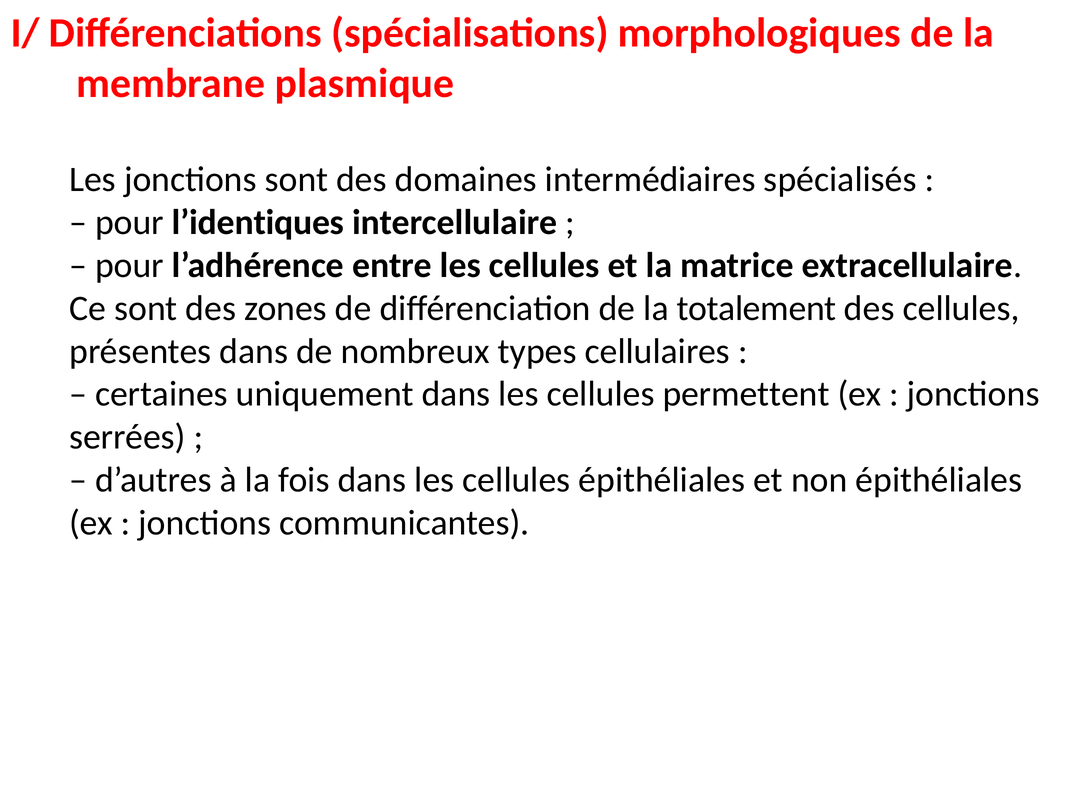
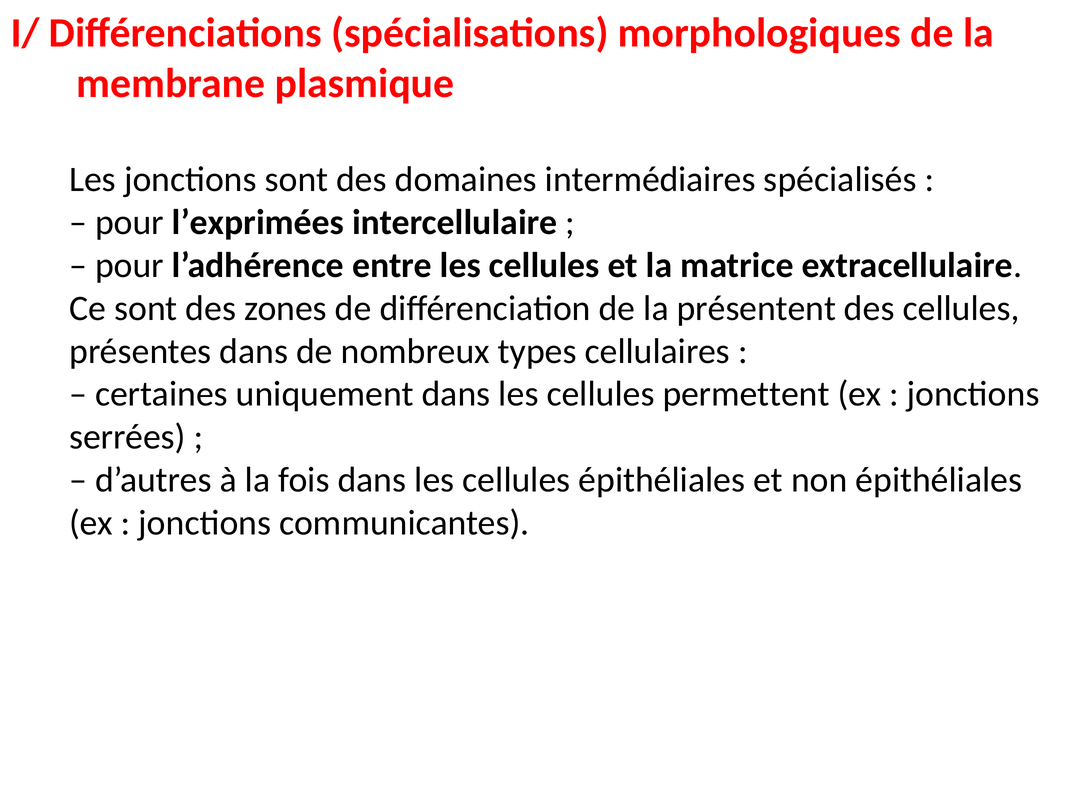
l’identiques: l’identiques -> l’exprimées (258, 222)
totalement: totalement -> présentent (756, 308)
